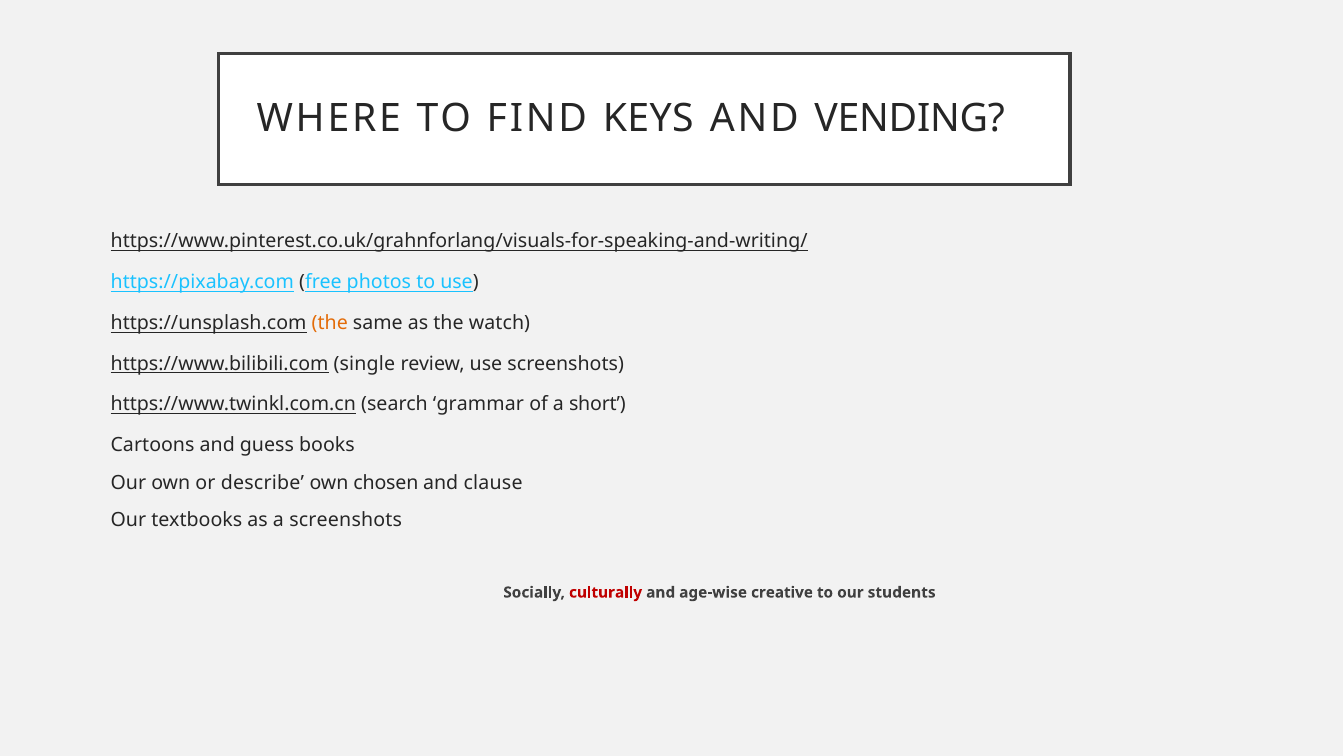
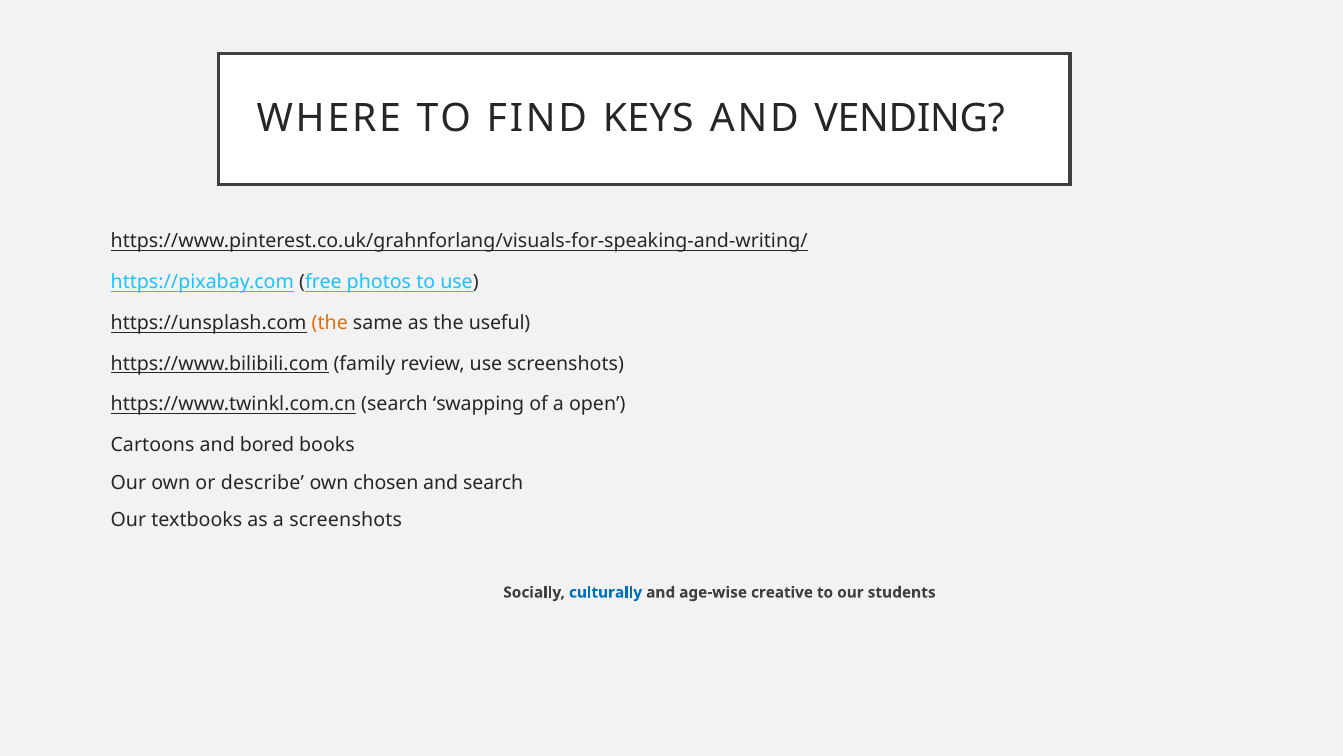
watch: watch -> useful (500, 323)
single: single -> family (365, 363)
grammar: grammar -> swapping (479, 404)
short: short -> open (597, 404)
guess: guess -> bored (267, 445)
and clause: clause -> search (493, 482)
culturally colour: red -> blue (606, 592)
